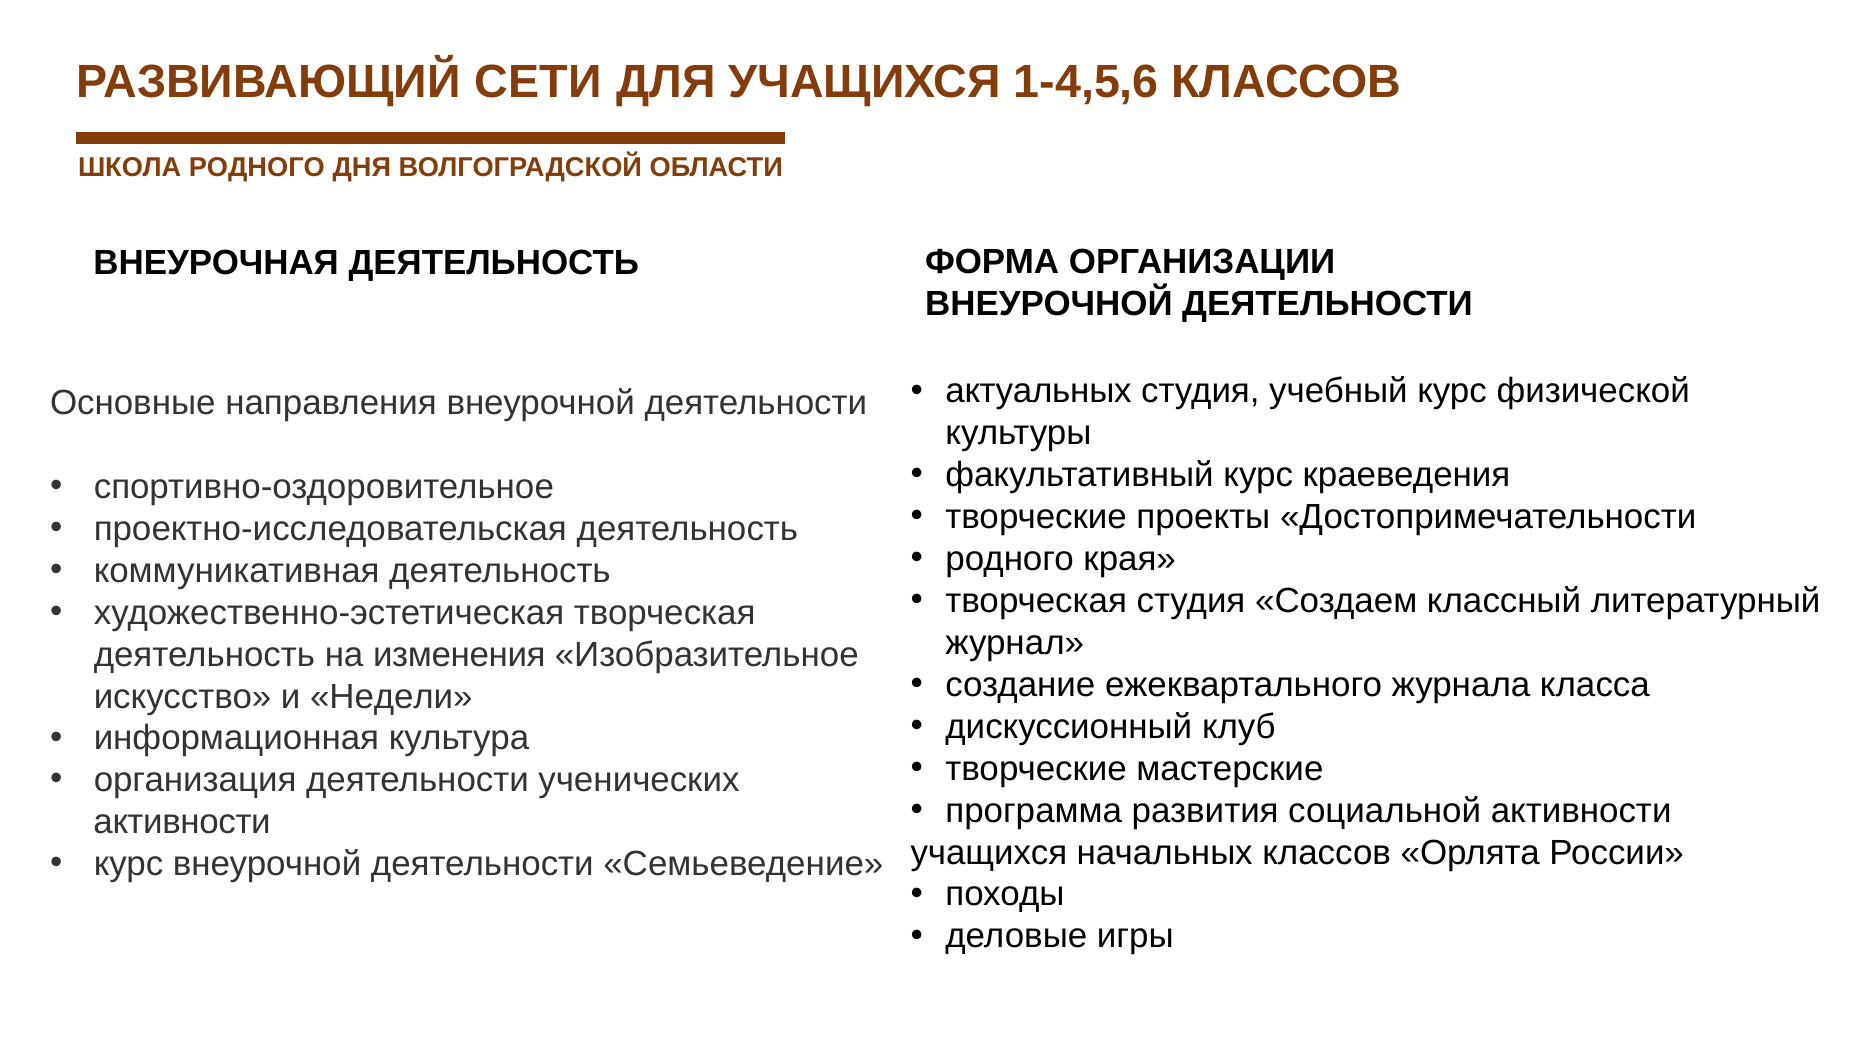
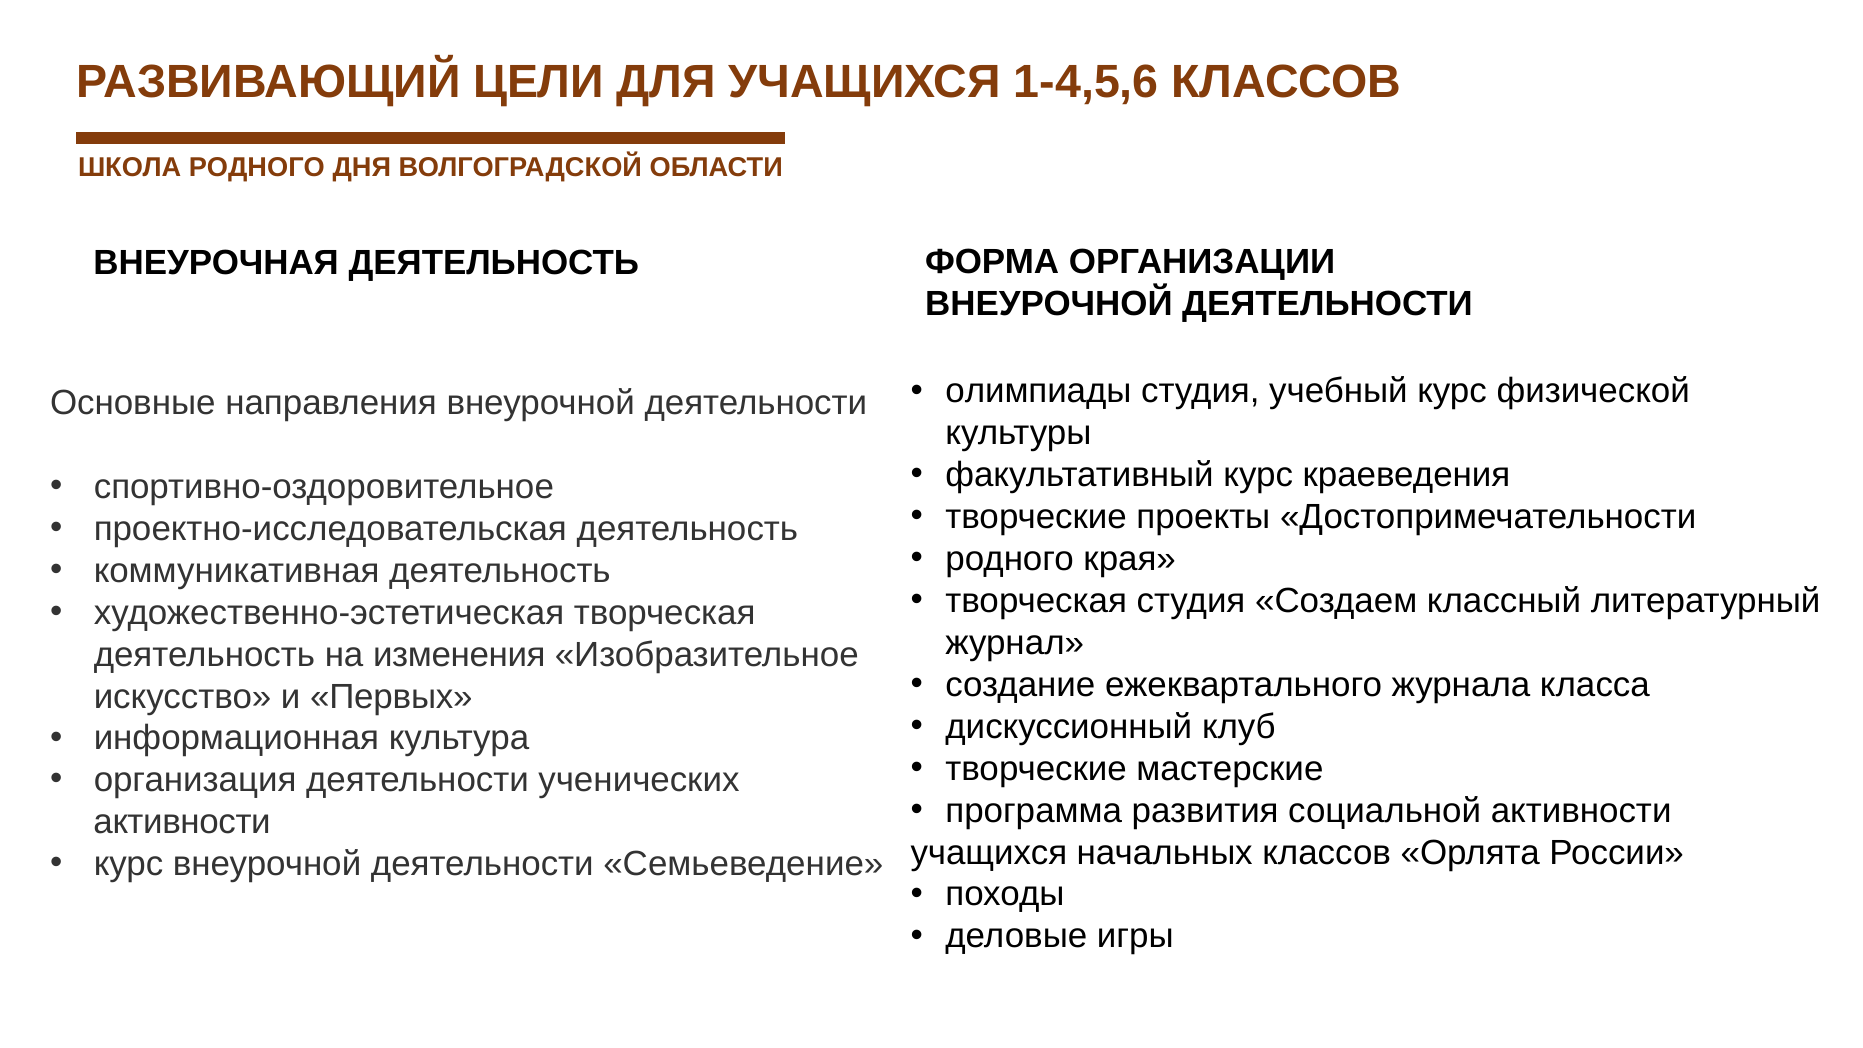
СЕТИ: СЕТИ -> ЦЕЛИ (539, 82)
актуальных: актуальных -> олимпиады (1038, 391)
Недели: Недели -> Первых (391, 696)
